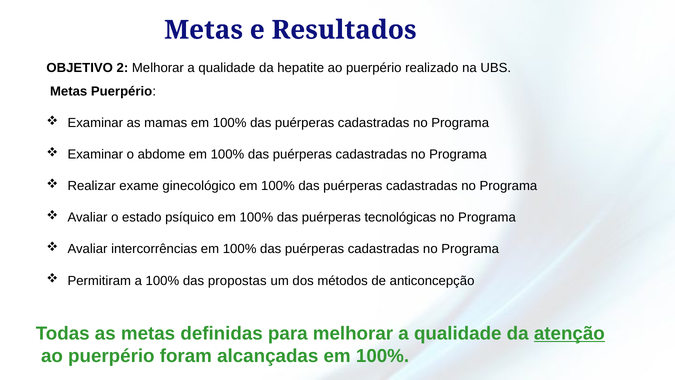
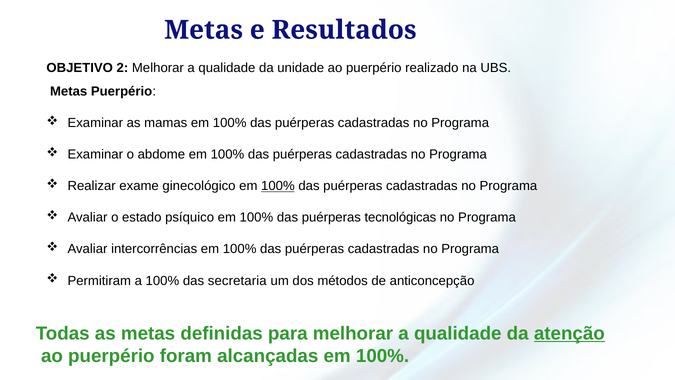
hepatite: hepatite -> unidade (301, 68)
100% underline: none -> present (278, 186)
propostas: propostas -> secretaria (237, 280)
